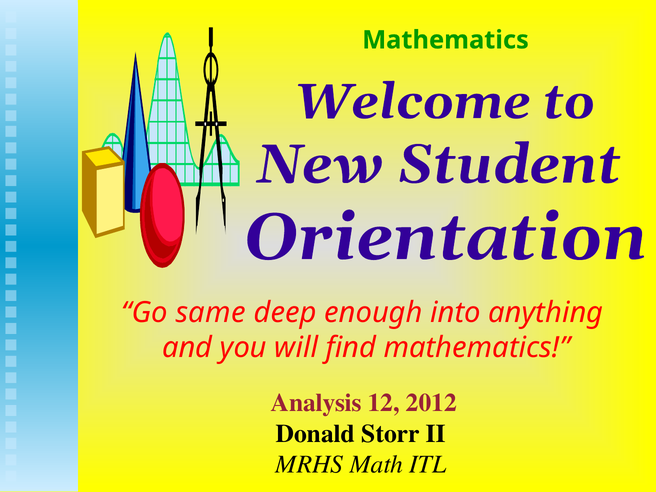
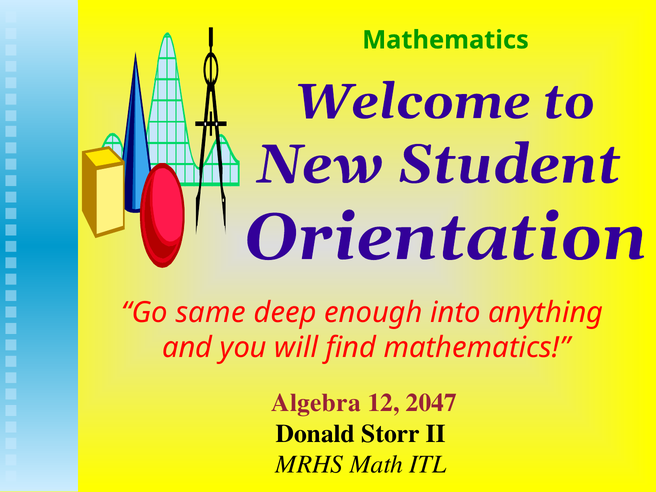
Analysis: Analysis -> Algebra (316, 403)
2012: 2012 -> 2047 (431, 403)
